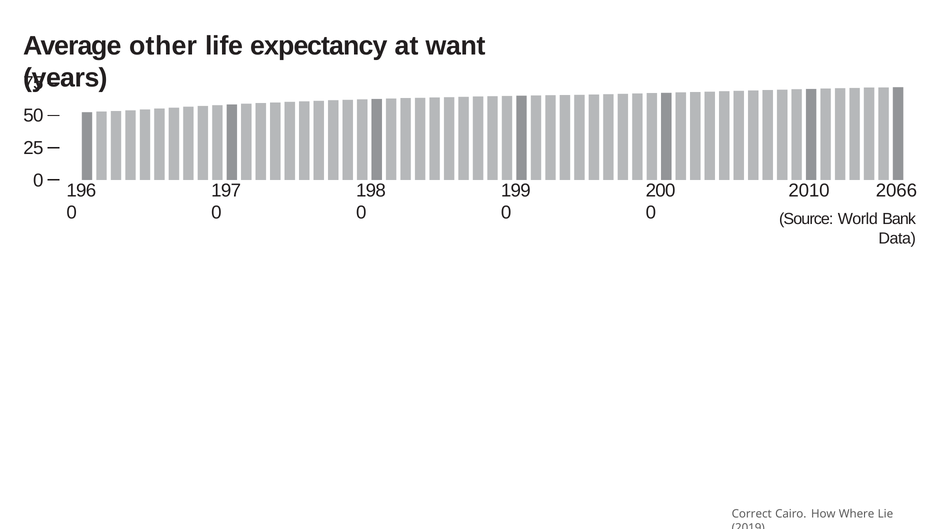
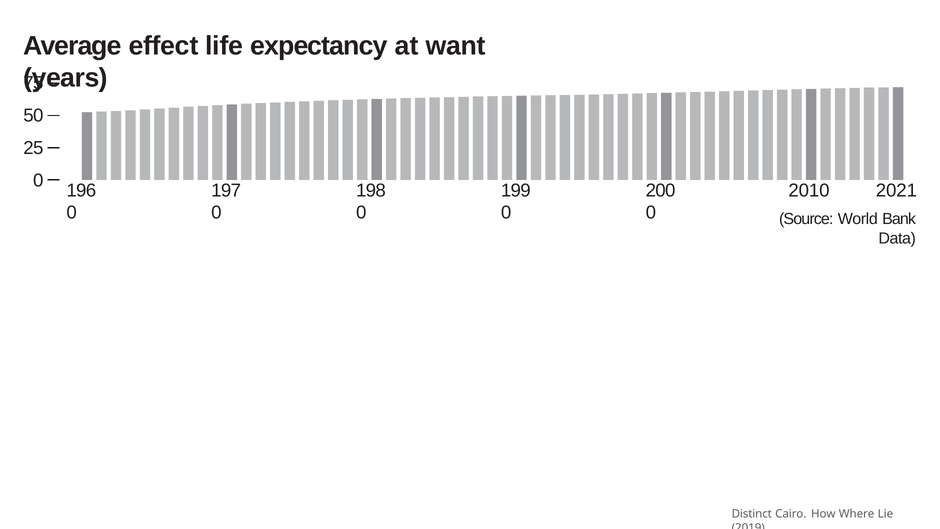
other: other -> effect (164, 46)
2066: 2066 -> 2021 (896, 190)
Correct: Correct -> Distinct (752, 514)
